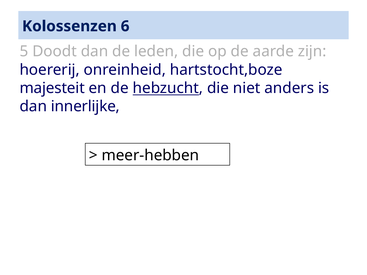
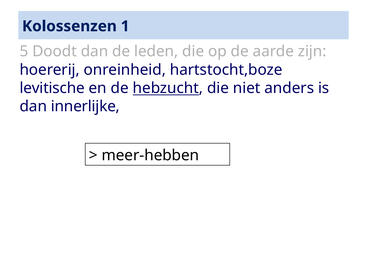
6: 6 -> 1 (125, 26)
majesteit: majesteit -> levitische (52, 88)
